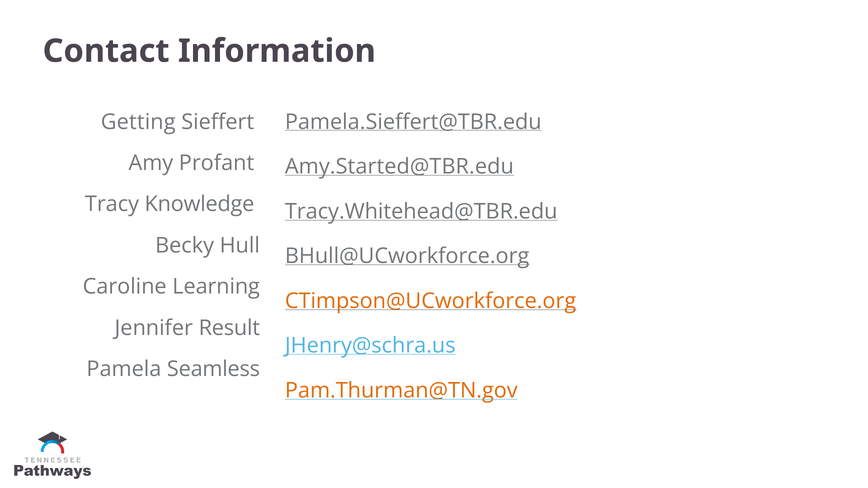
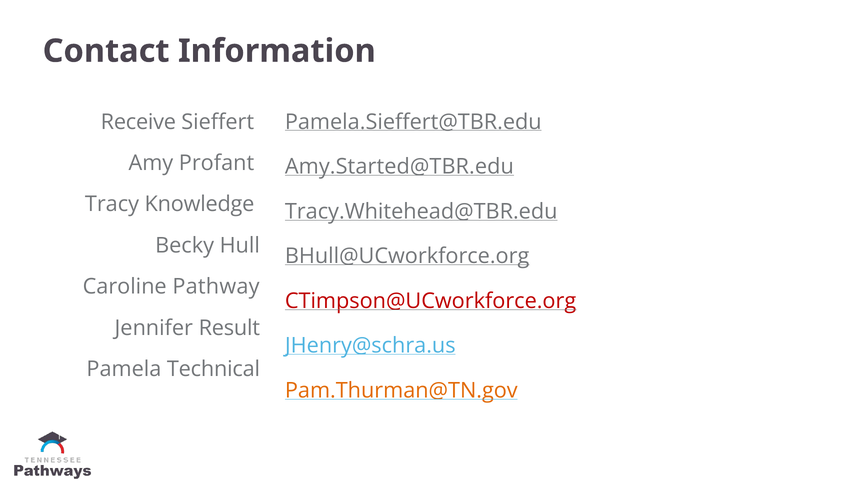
Getting: Getting -> Receive (138, 122)
Learning: Learning -> Pathway (216, 287)
CTimpson@UCworkforce.org colour: orange -> red (431, 301)
Seamless: Seamless -> Technical (213, 369)
